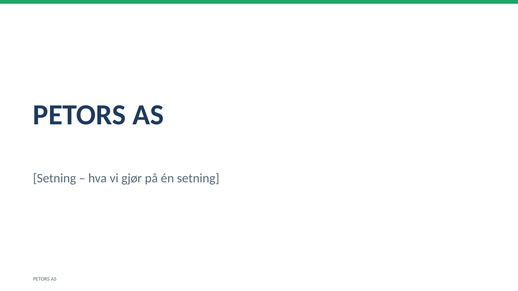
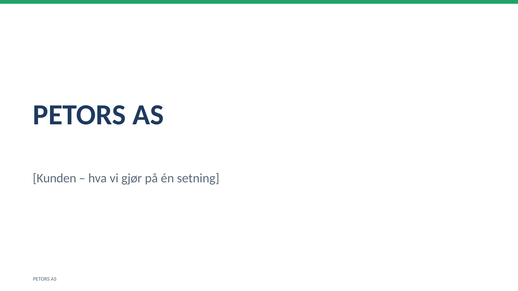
Setning: Setning -> Kunden (55, 178)
